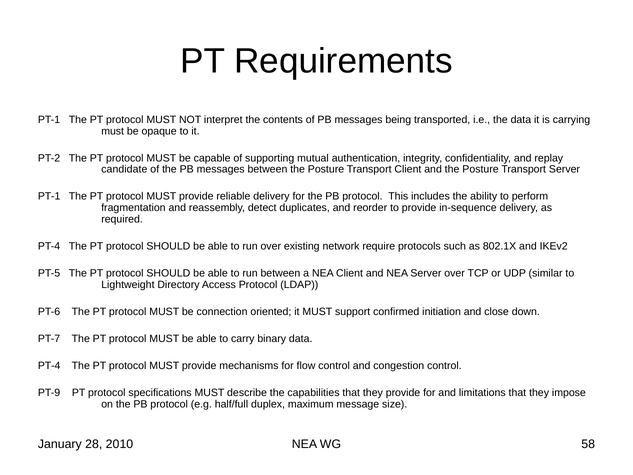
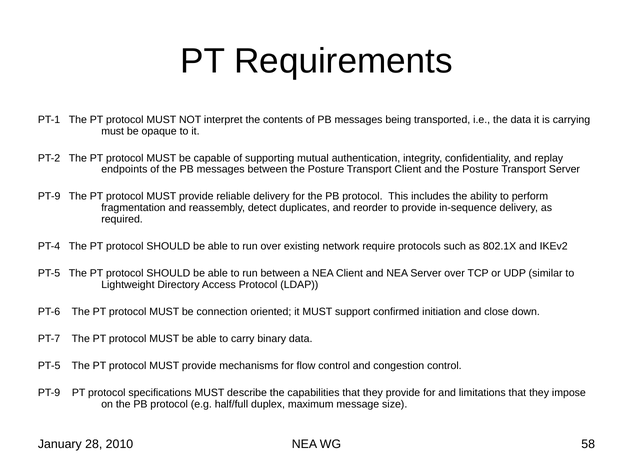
candidate: candidate -> endpoints (124, 169)
PT-1: PT-1 -> PT-9 (49, 196)
PT-4: PT-4 -> PT-5 (49, 366)
